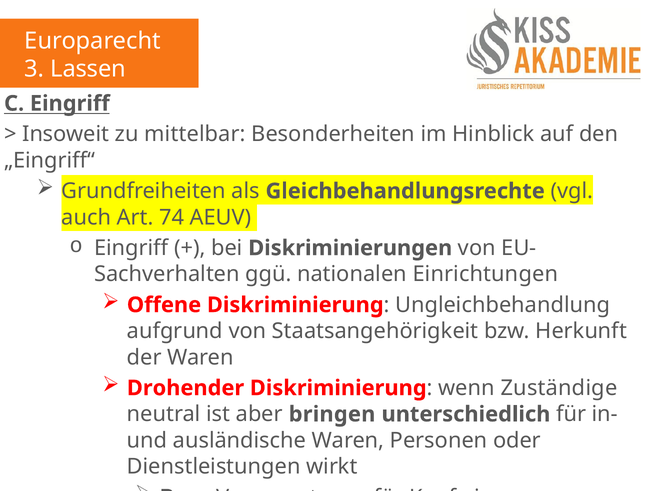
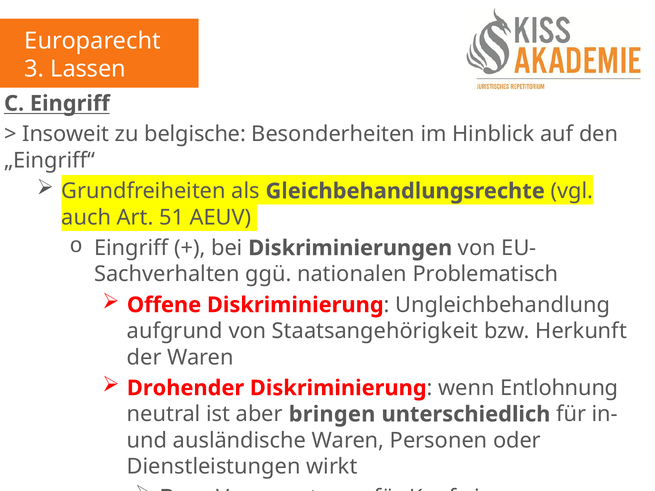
mittelbar: mittelbar -> belgische (195, 134)
74: 74 -> 51 (172, 217)
Einrichtungen: Einrichtungen -> Problematisch (485, 274)
Zuständige: Zuständige -> Entlohnung (559, 388)
